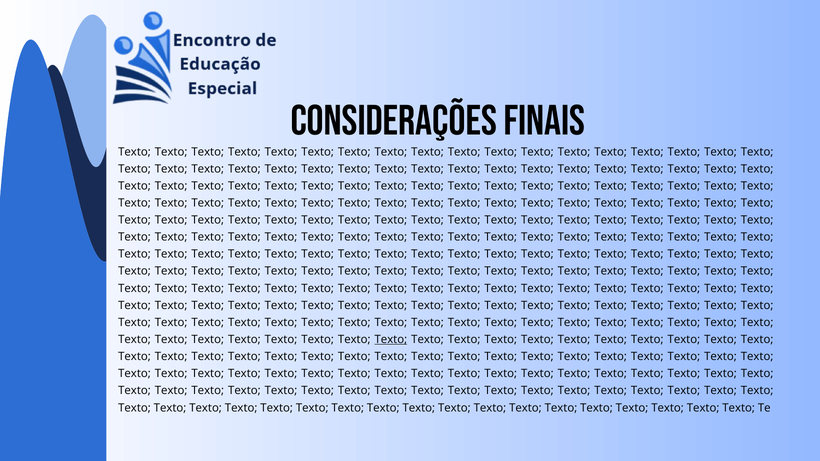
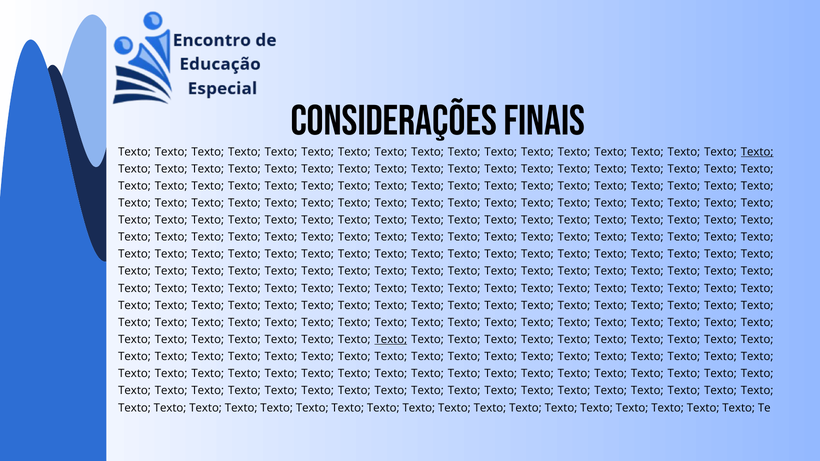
Texto underline: none -> present (757, 152)
